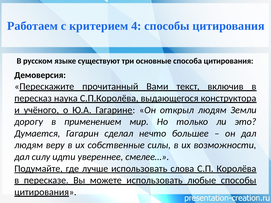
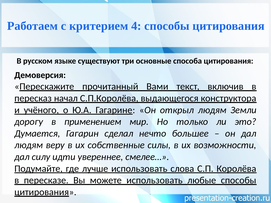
наука: наука -> начал (66, 98)
